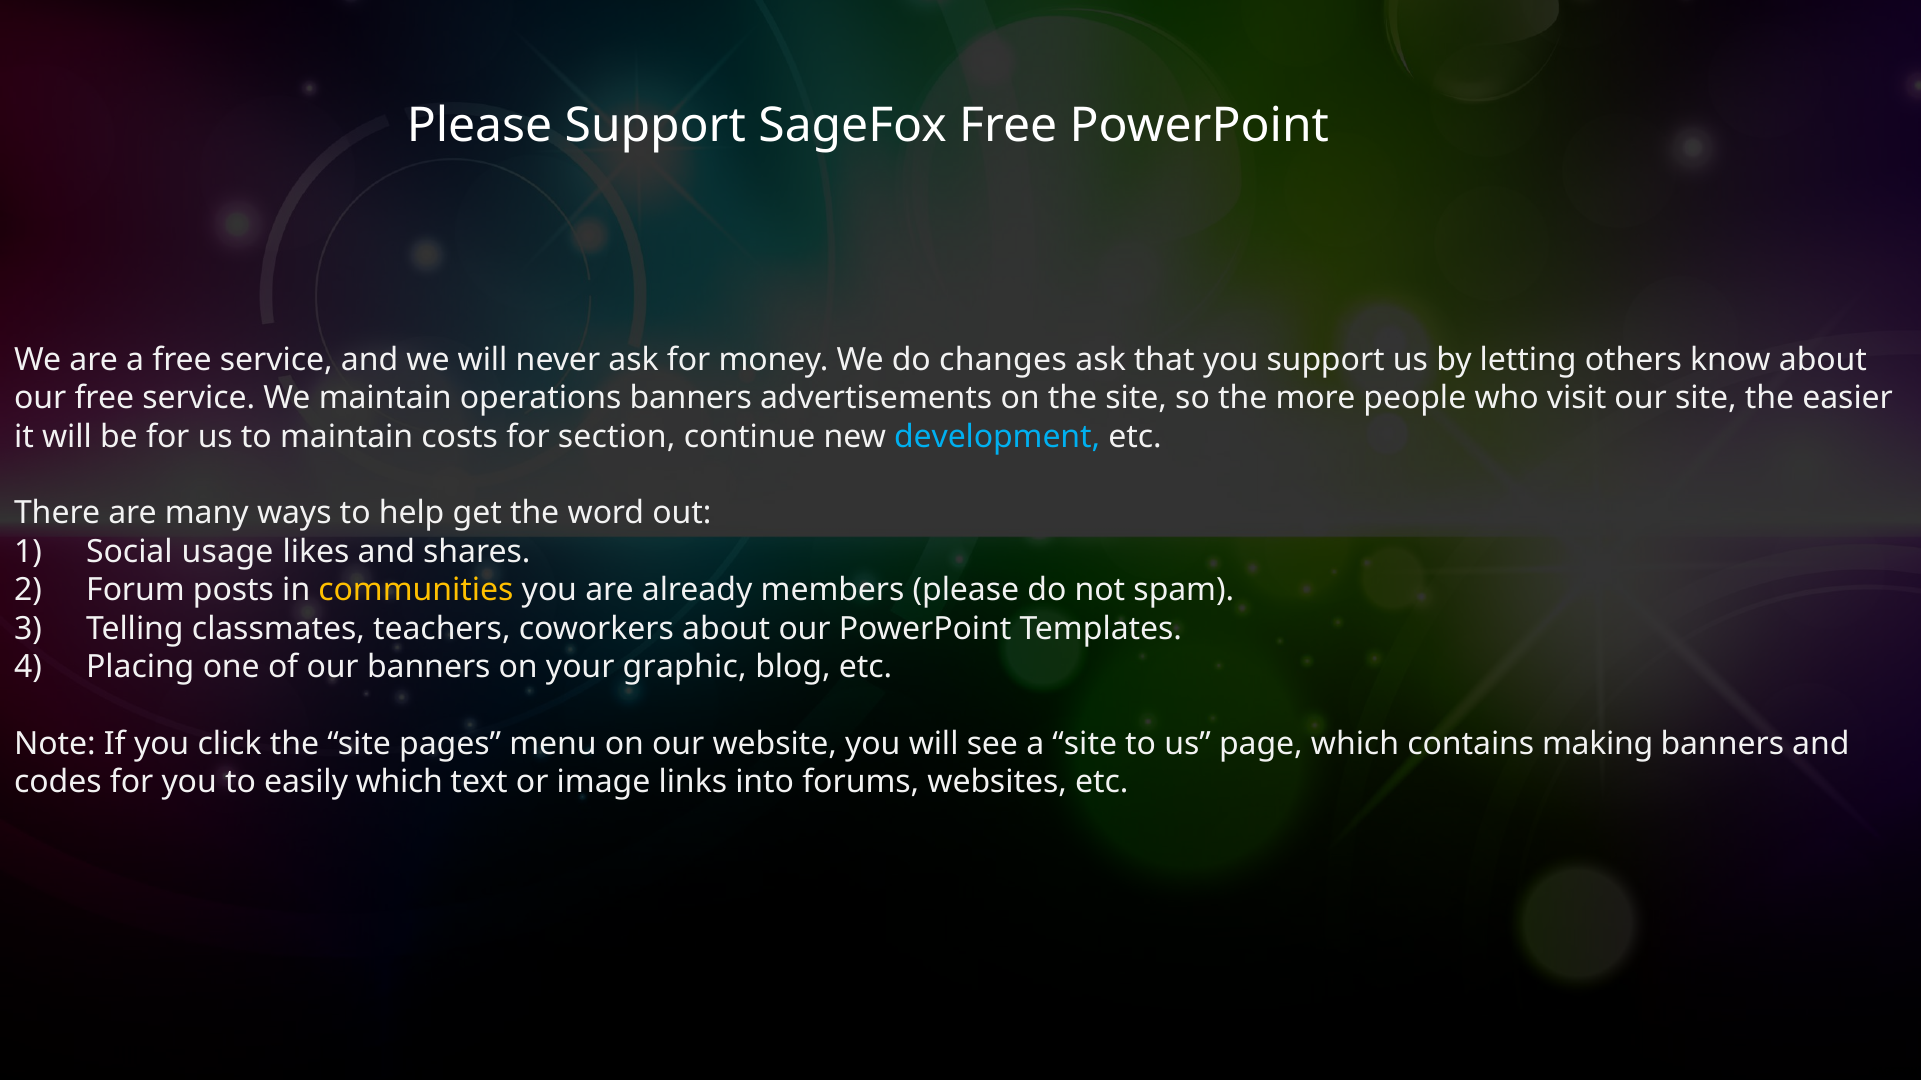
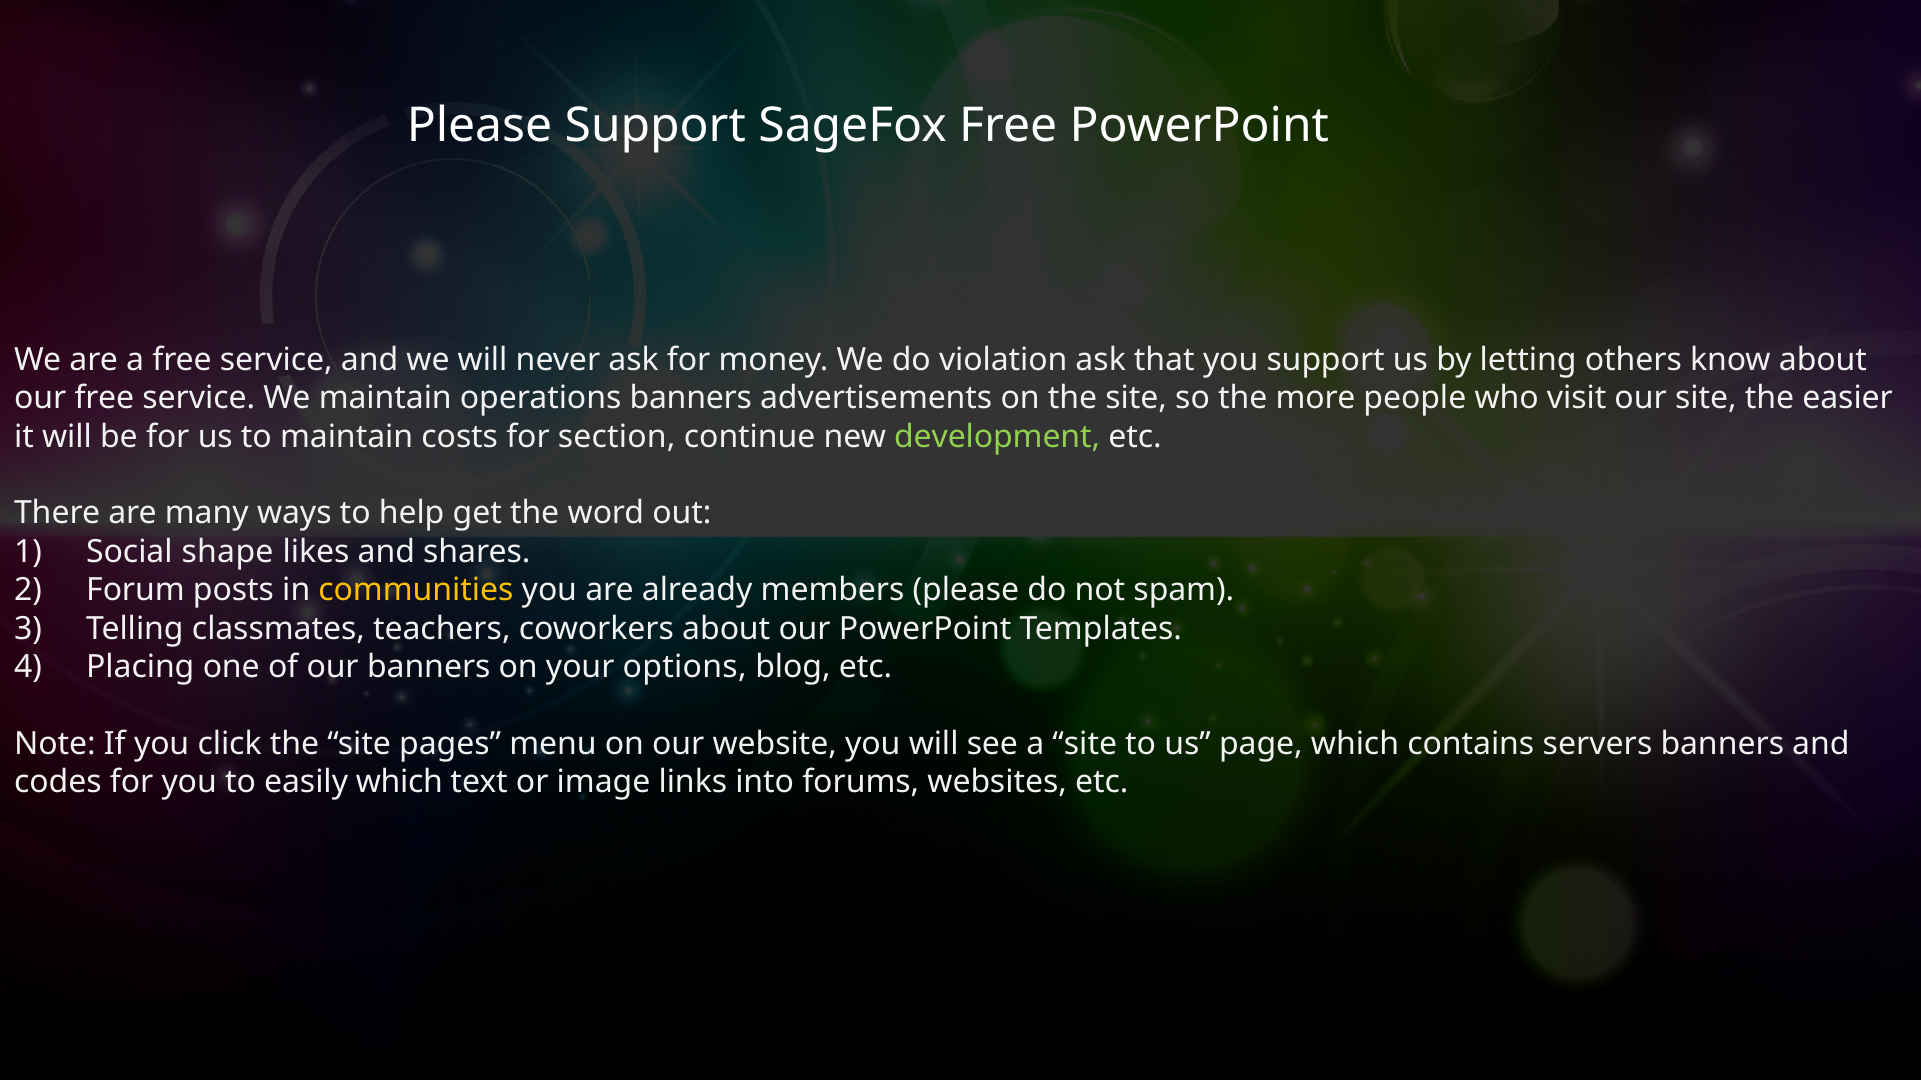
changes: changes -> violation (1003, 360)
development colour: light blue -> light green (997, 437)
usage: usage -> shape (228, 552)
graphic: graphic -> options (685, 667)
making: making -> servers (1597, 744)
